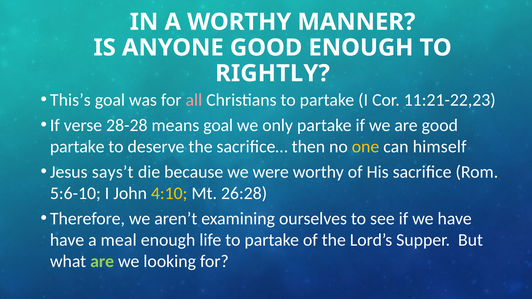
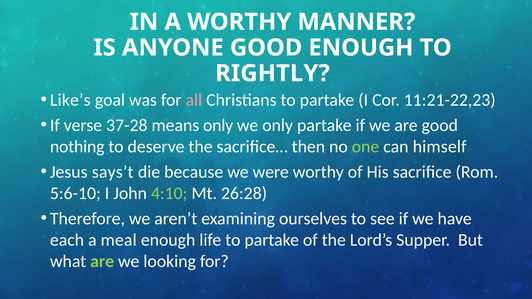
This’s: This’s -> Like’s (70, 100)
28-28: 28-28 -> 37-28 (127, 125)
means goal: goal -> only (218, 125)
partake: partake -> nothing (77, 147)
one colour: yellow -> light green (366, 147)
4:10 colour: yellow -> light green (169, 193)
have: have -> each (67, 240)
